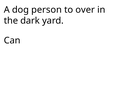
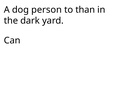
over: over -> than (85, 10)
